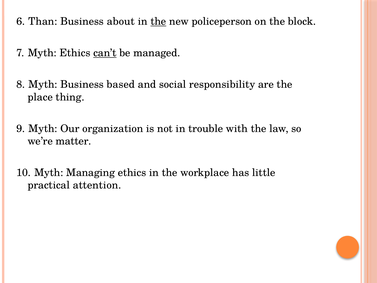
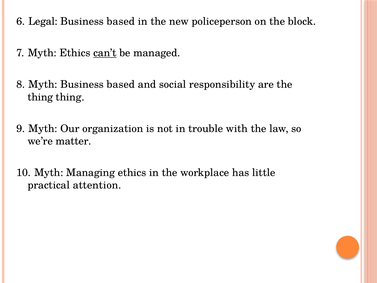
Than: Than -> Legal (43, 21)
about: about -> based (121, 21)
the underline: present -> none (158, 21)
place: place -> thing (40, 97)
